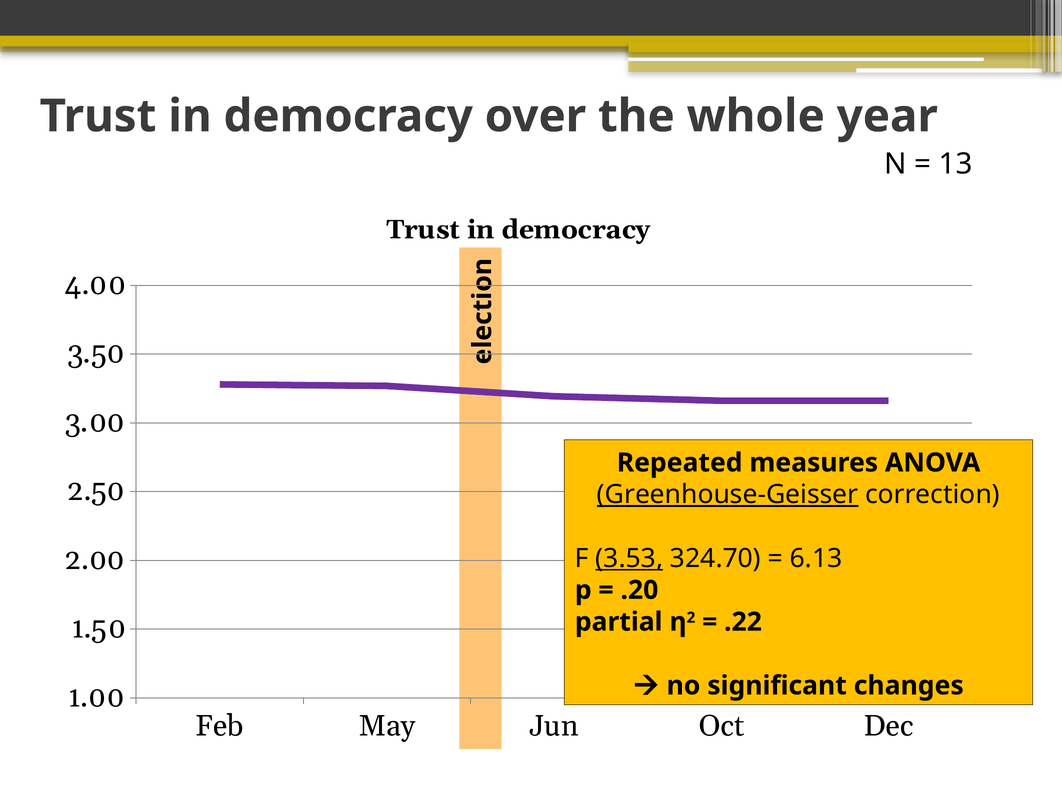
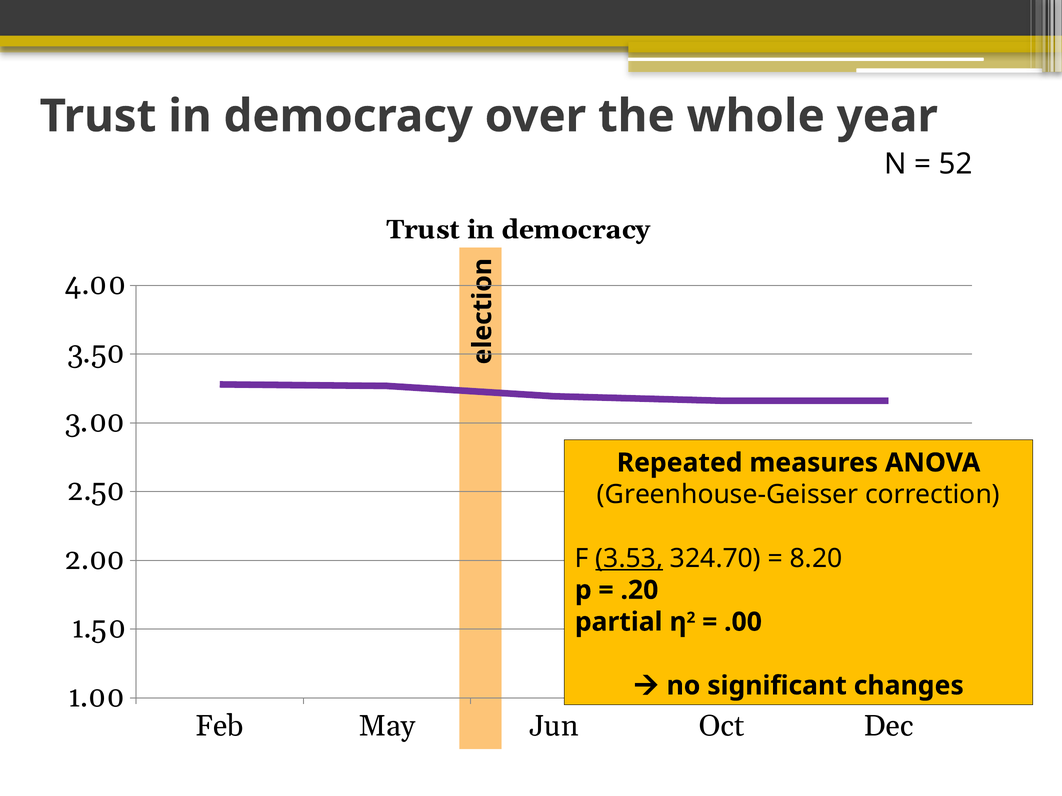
13: 13 -> 52 (956, 164)
Greenhouse-Geisser underline: present -> none (728, 495)
6.13: 6.13 -> 8.20 (816, 559)
.22: .22 -> .00 (743, 622)
